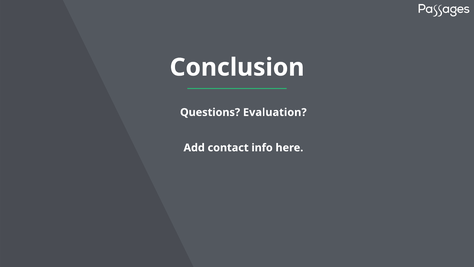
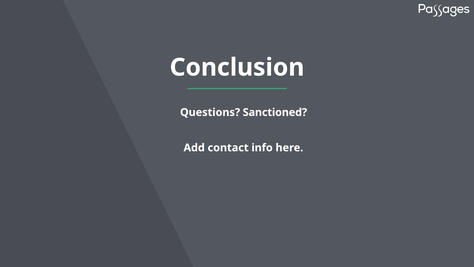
Evaluation: Evaluation -> Sanctioned (275, 112)
